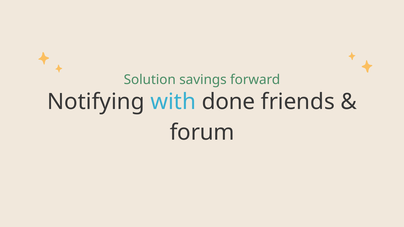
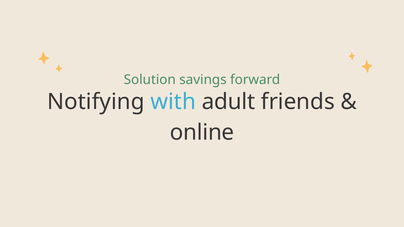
done: done -> adult (228, 102)
forum: forum -> online (202, 133)
